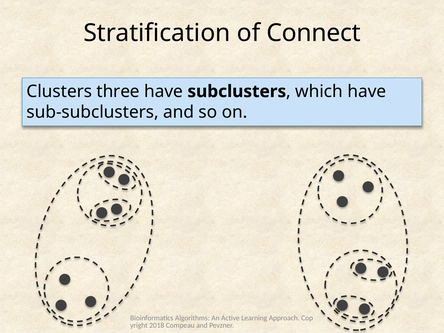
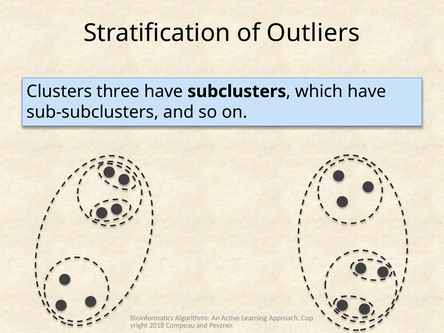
Connect: Connect -> Outliers (313, 33)
